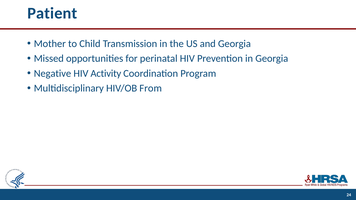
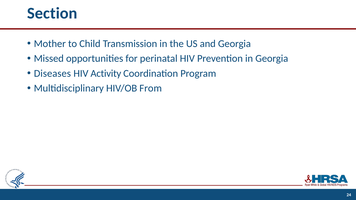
Patient: Patient -> Section (52, 13)
Negative: Negative -> Diseases (52, 73)
